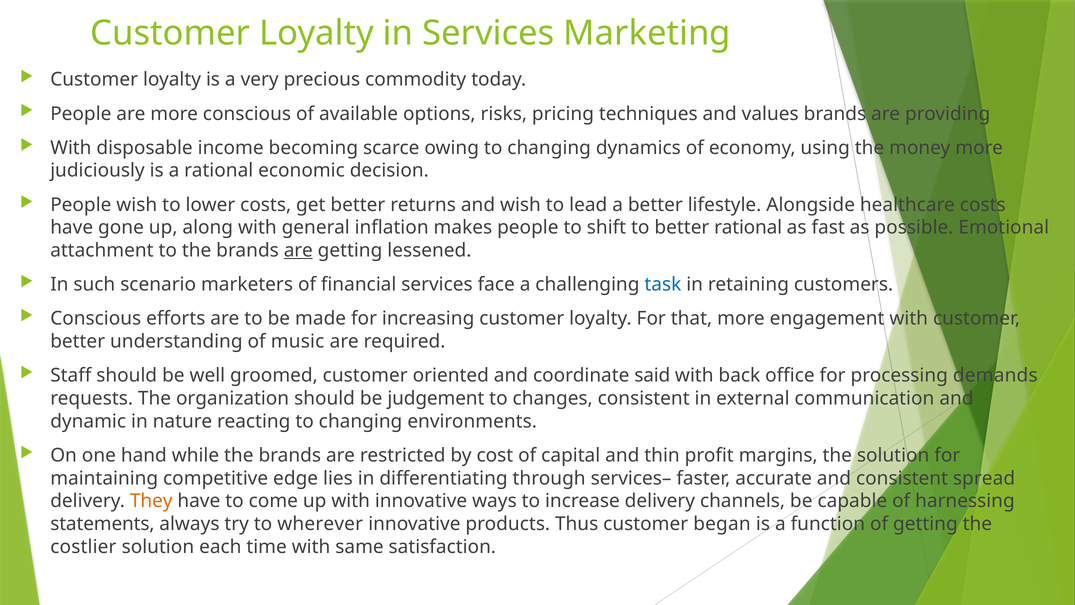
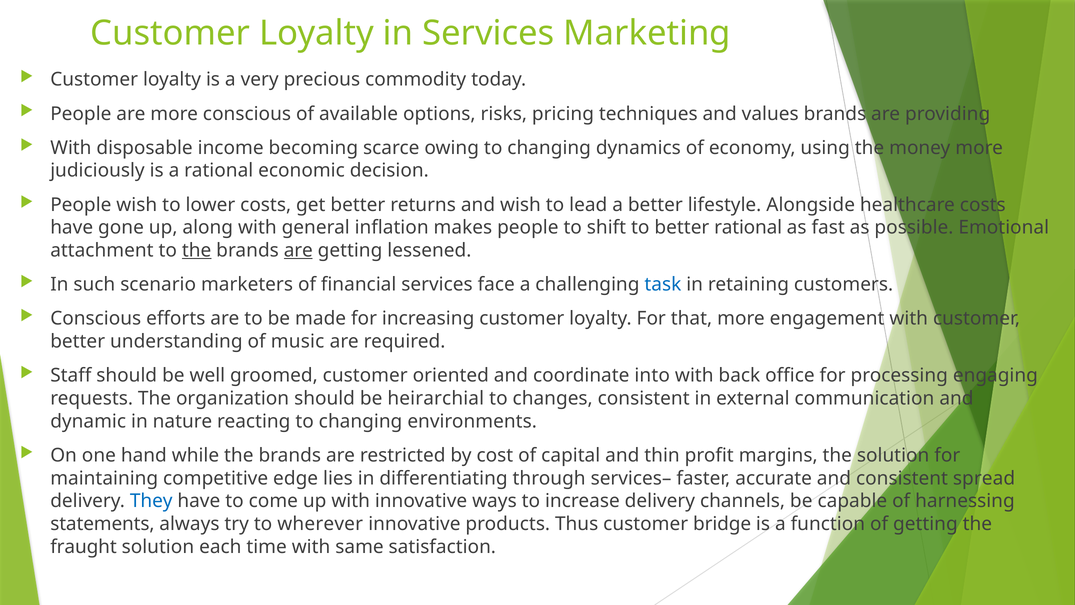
the underline: none -> present (197, 250)
said: said -> into (652, 375)
demands: demands -> engaging (995, 375)
judgement: judgement -> heirarchial (436, 398)
They colour: orange -> blue (151, 501)
began: began -> bridge (722, 524)
costlier: costlier -> fraught (84, 547)
